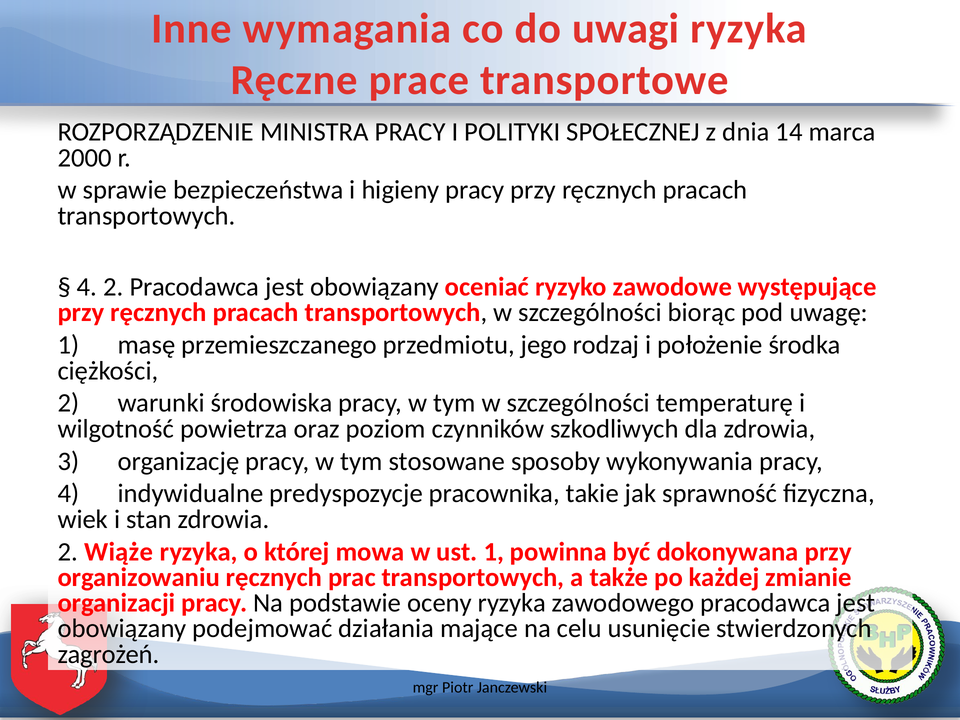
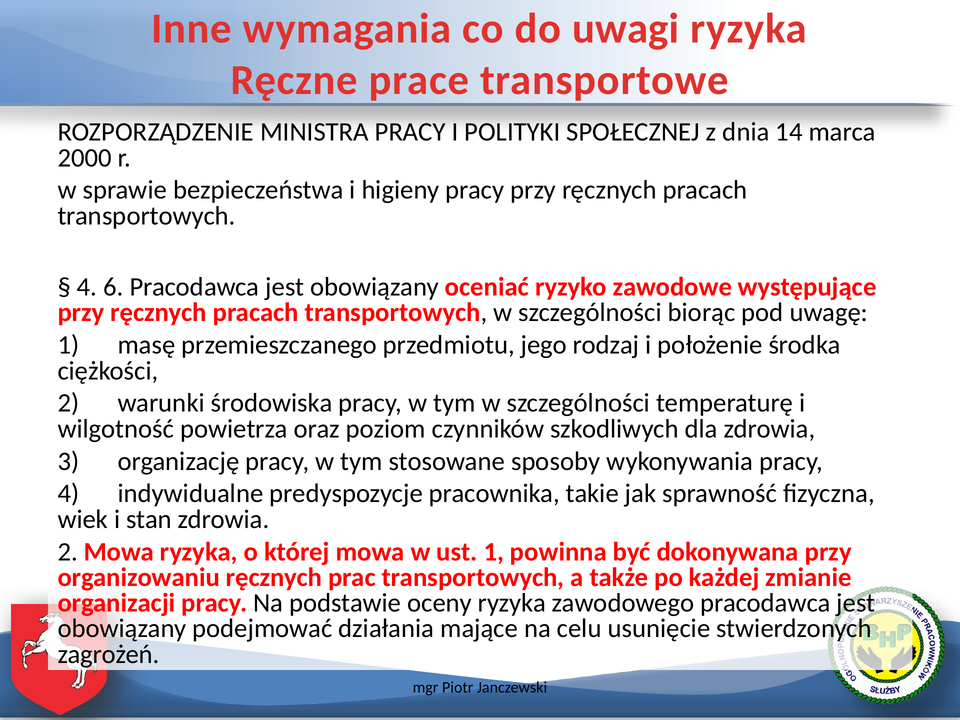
4 2: 2 -> 6 (113, 287)
2 Wiąże: Wiąże -> Mowa (119, 552)
